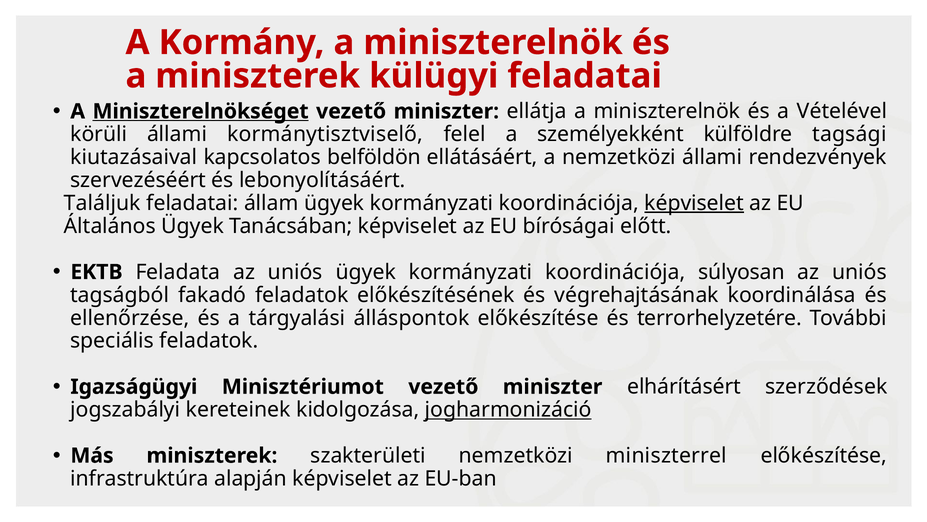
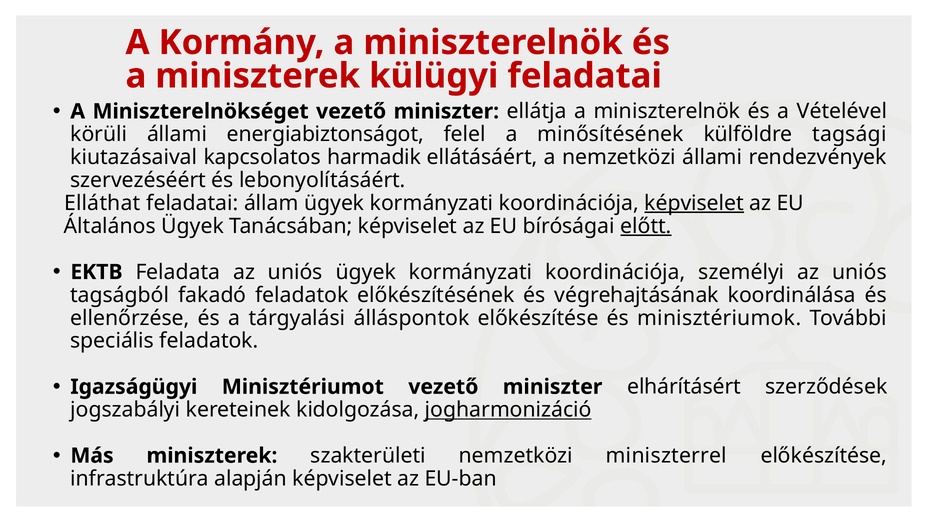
Miniszterelnökséget underline: present -> none (201, 111)
kormánytisztviselő: kormánytisztviselő -> energiabiztonságot (325, 134)
személyekként: személyekként -> minősítésének (610, 134)
belföldön: belföldön -> harmadik (374, 157)
Találjuk: Találjuk -> Elláthat (102, 203)
előtt underline: none -> present (646, 226)
súlyosan: súlyosan -> személyi (741, 272)
terrorhelyzetére: terrorhelyzetére -> minisztériumok (719, 318)
